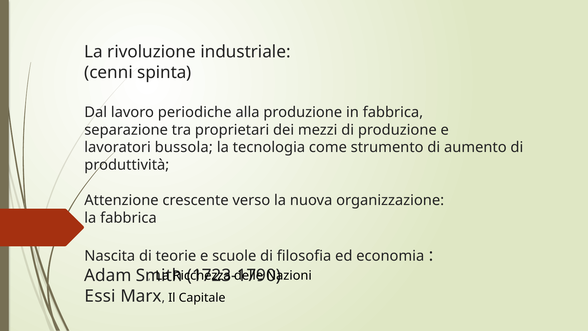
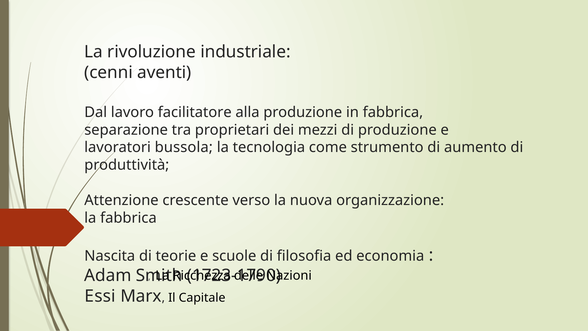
spinta: spinta -> aventi (164, 73)
periodiche: periodiche -> facilitatore (195, 112)
